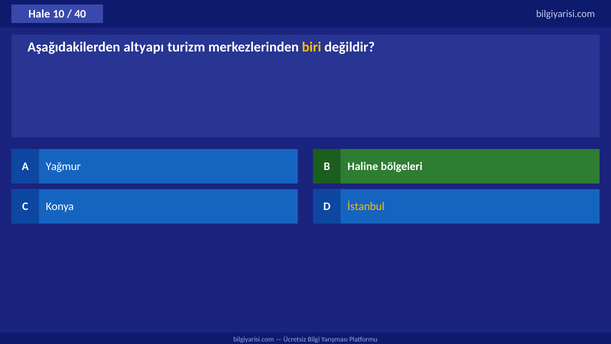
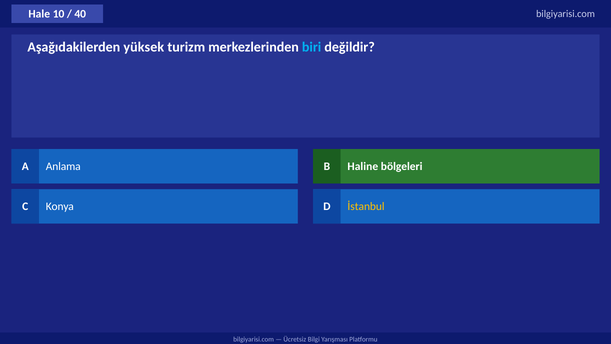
altyapı: altyapı -> yüksek (144, 47)
biri colour: yellow -> light blue (312, 47)
Yağmur: Yağmur -> Anlama (63, 166)
